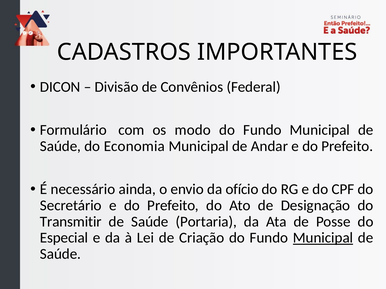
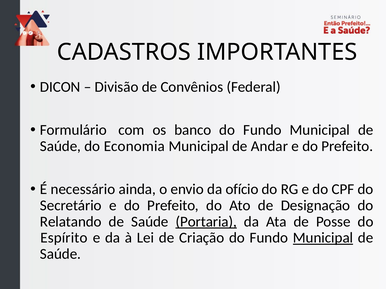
modo: modo -> banco (193, 130)
Transmitir: Transmitir -> Relatando (71, 222)
Portaria underline: none -> present (206, 222)
Especial: Especial -> Espírito (64, 238)
